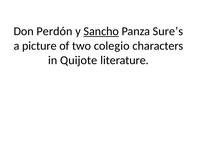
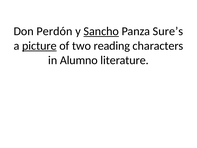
picture underline: none -> present (39, 46)
colegio: colegio -> reading (112, 46)
Quijote: Quijote -> Alumno (79, 60)
